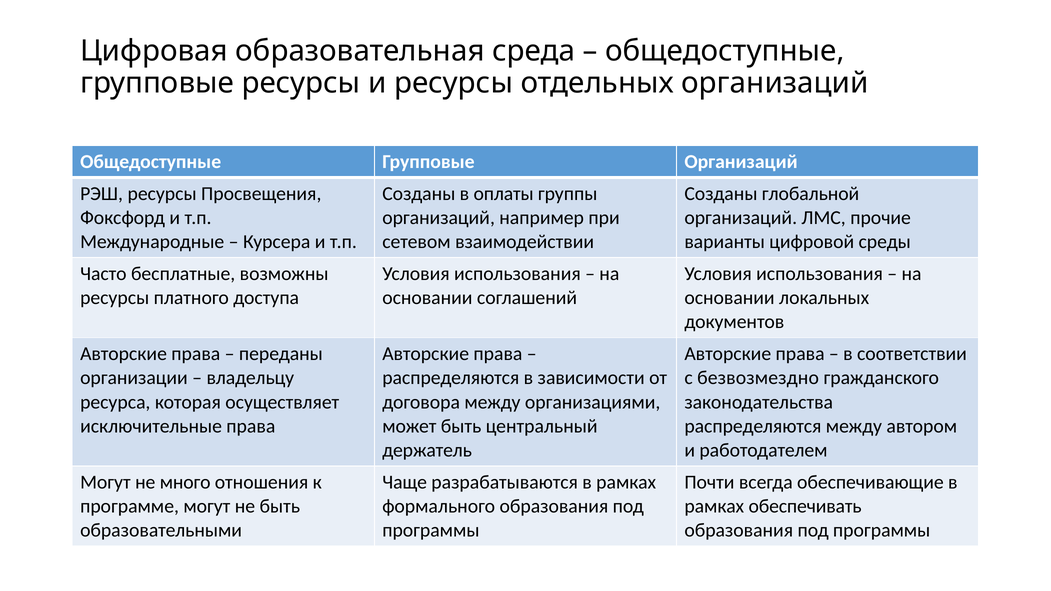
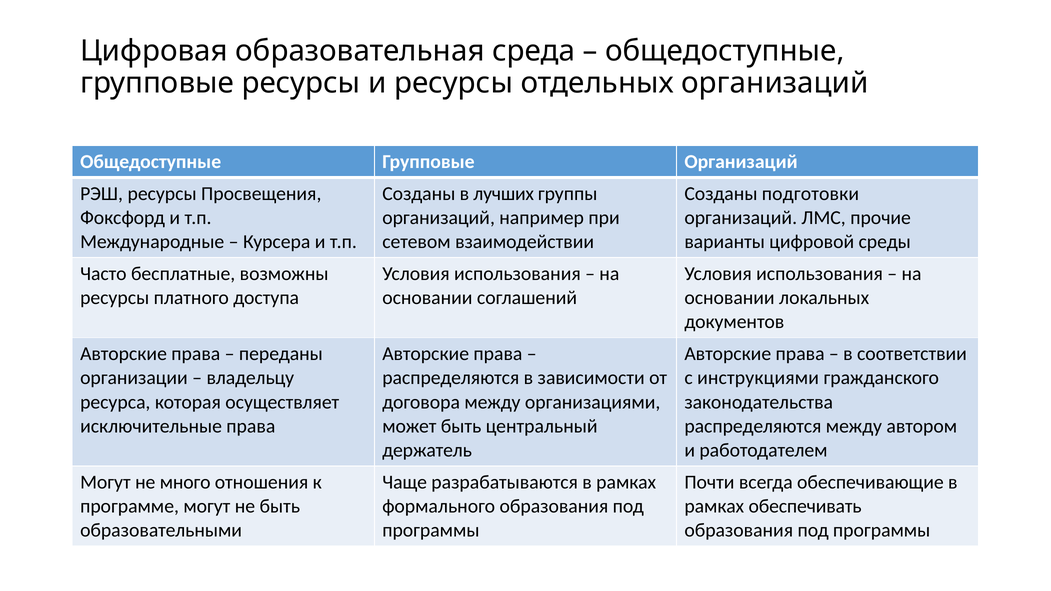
оплаты: оплаты -> лучших (504, 194)
глобальной: глобальной -> подготовки (810, 194)
безвозмездно: безвозмездно -> инструкциями (758, 378)
